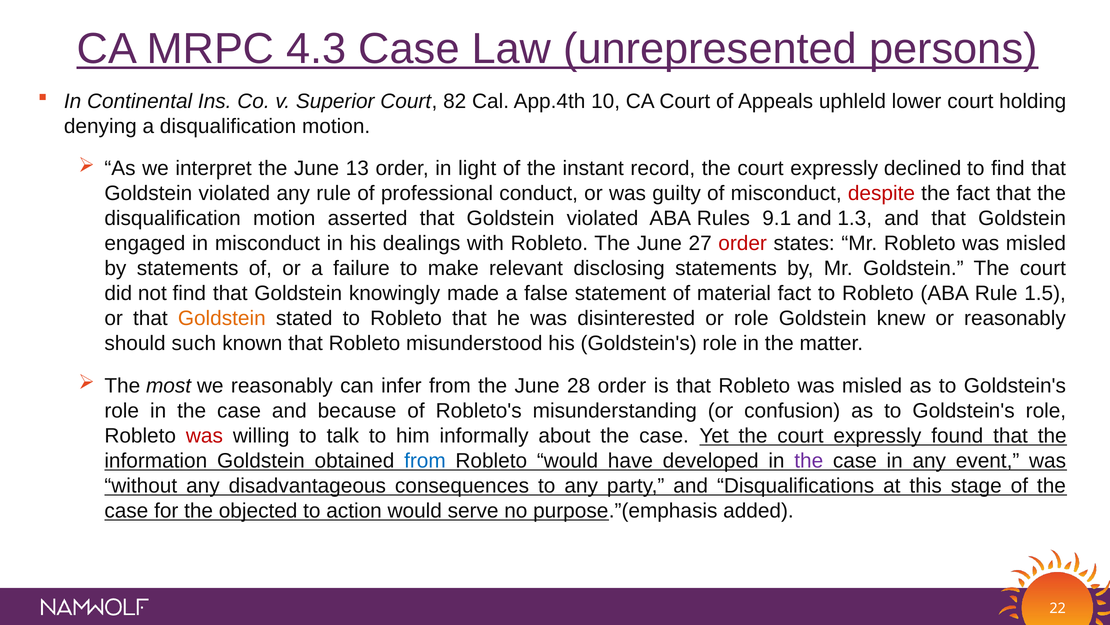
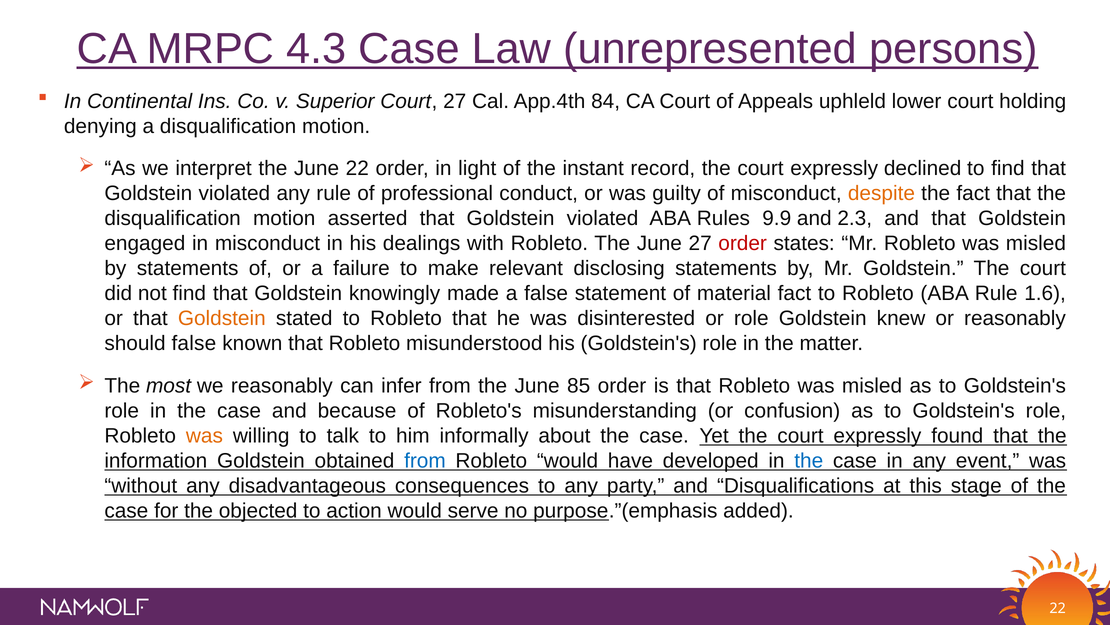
Court 82: 82 -> 27 (455, 101)
10: 10 -> 84 (606, 101)
June 13: 13 -> 22 (357, 168)
despite colour: red -> orange (881, 193)
9.1: 9.1 -> 9.9 (777, 218)
1.3: 1.3 -> 2.3 (855, 218)
1.5: 1.5 -> 1.6 (1045, 293)
should such: such -> false (194, 343)
28: 28 -> 85 (579, 386)
was colour: red -> orange (204, 436)
the colour: purple -> blue (809, 460)
